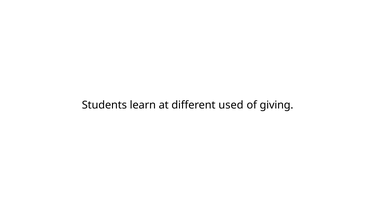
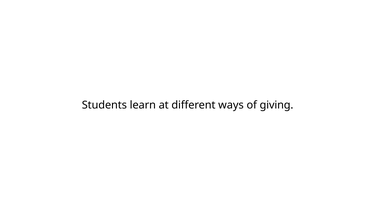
used: used -> ways (231, 105)
